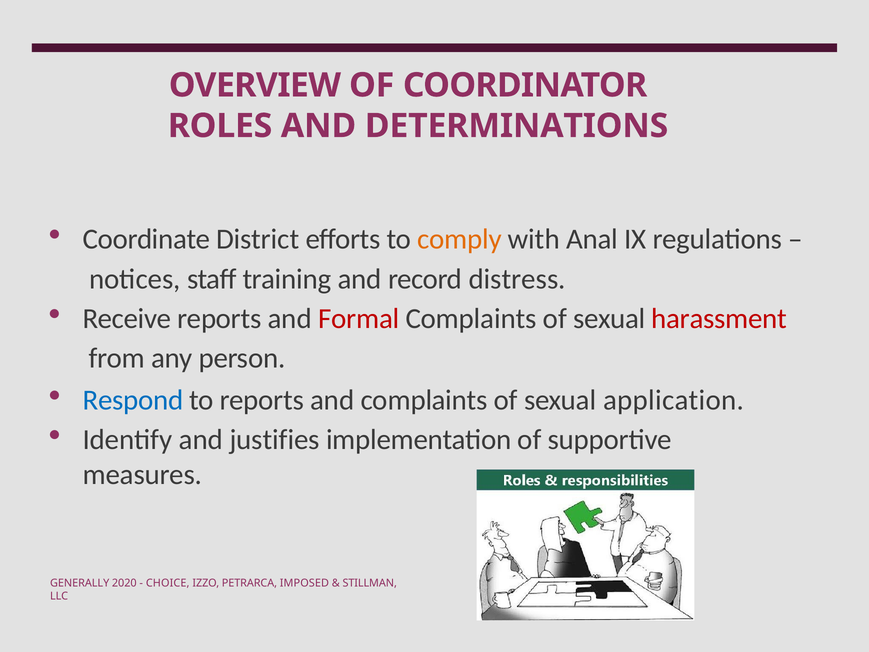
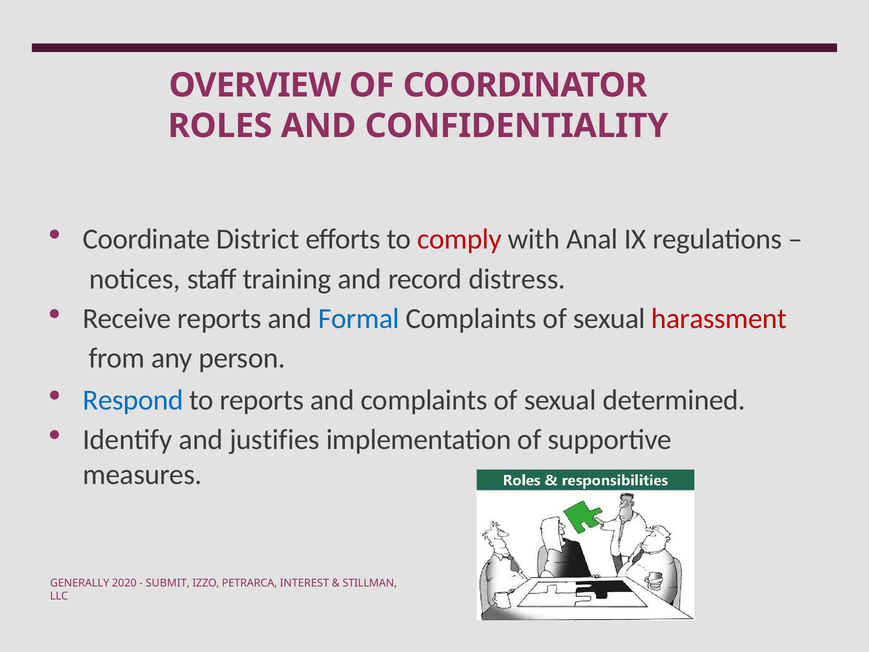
DETERMINATIONS: DETERMINATIONS -> CONFIDENTIALITY (517, 126)
comply colour: orange -> red (459, 239)
Formal colour: red -> blue (359, 319)
application: application -> determined (674, 400)
CHOICE: CHOICE -> SUBMIT (168, 583)
IMPOSED: IMPOSED -> INTEREST (304, 583)
